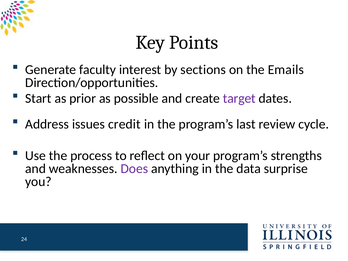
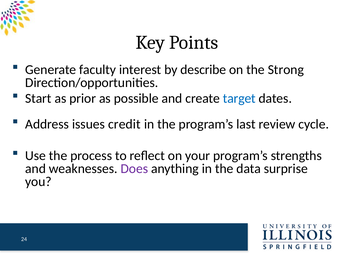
sections: sections -> describe (203, 70)
Emails: Emails -> Strong (286, 70)
target colour: purple -> blue (239, 98)
